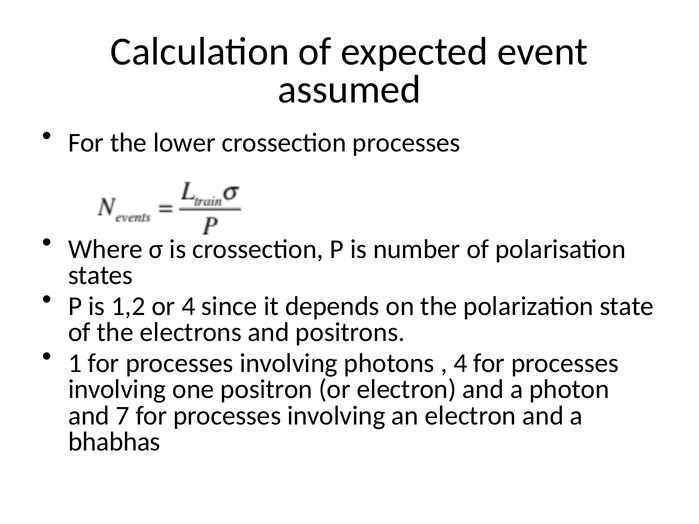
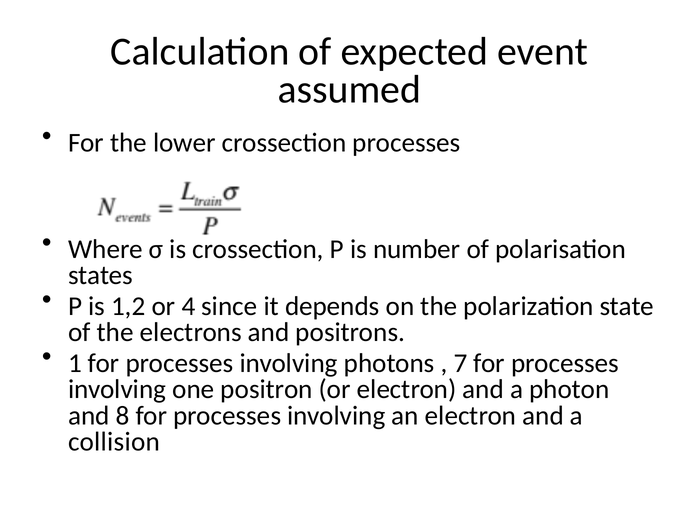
4: 4 -> 7 (460, 364)
7: 7 -> 8 (123, 416)
bhabhas: bhabhas -> collision (114, 442)
